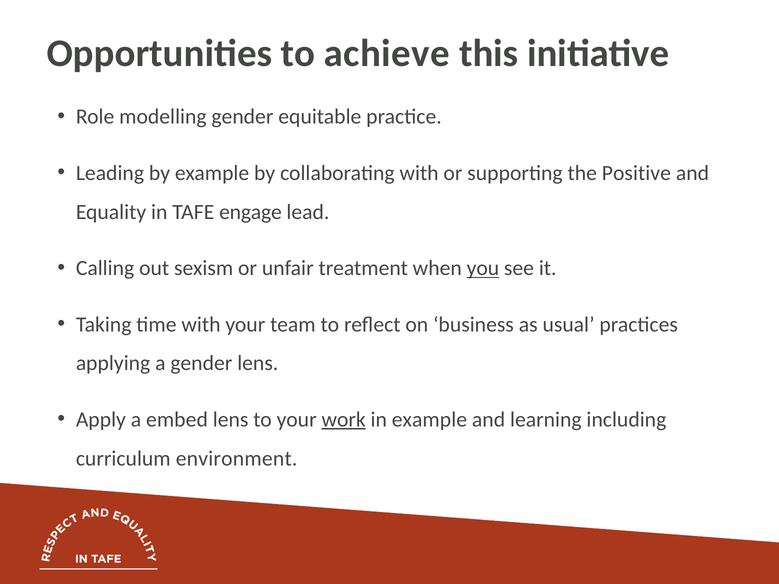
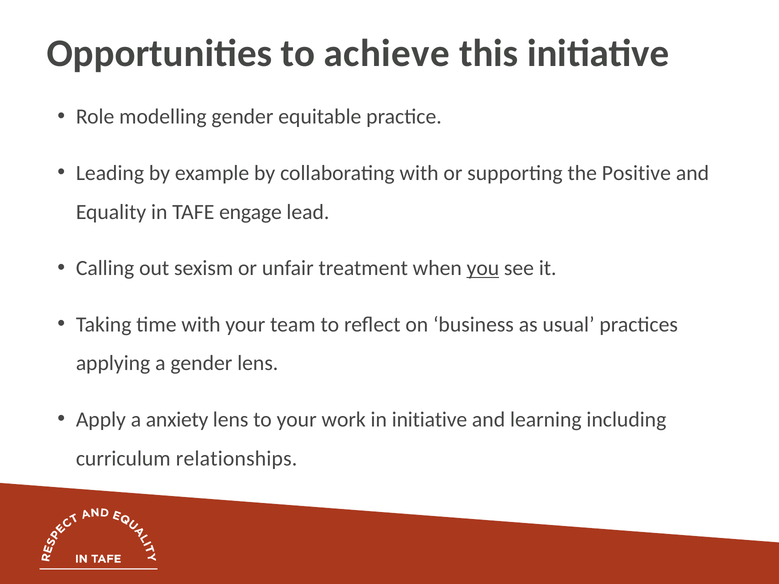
embed: embed -> anxiety (177, 420)
work underline: present -> none (344, 420)
in example: example -> initiative (430, 420)
environment: environment -> relationships (237, 459)
